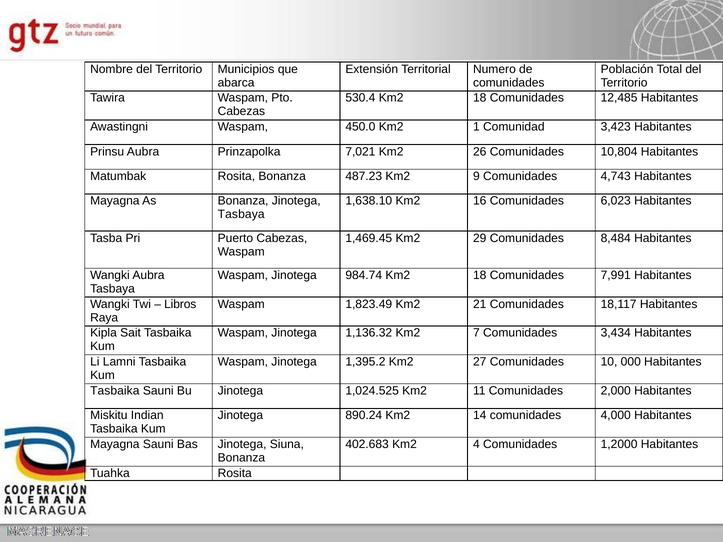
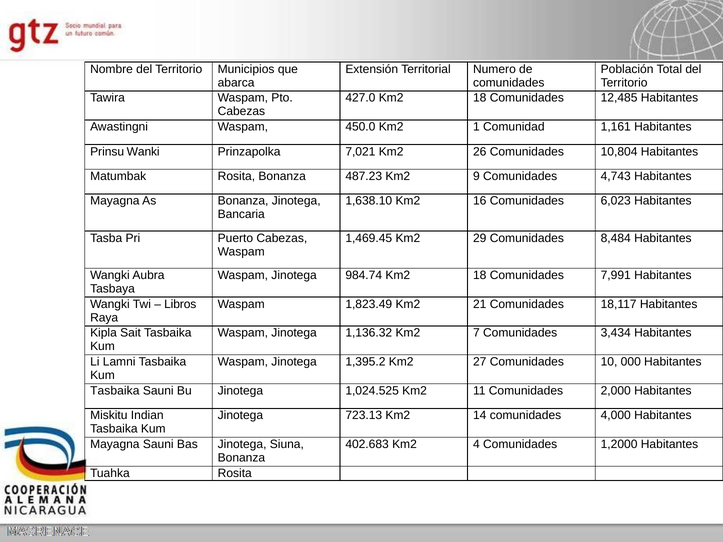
530.4: 530.4 -> 427.0 (360, 98)
3,423: 3,423 -> 1,161 (616, 127)
Prinsu Aubra: Aubra -> Wanki (143, 152)
Tasbaya: Tasbaya -> Bancaria (241, 215)
890.24: 890.24 -> 723.13 (364, 416)
